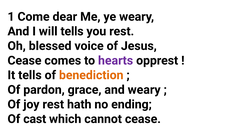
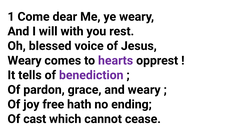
will tells: tells -> with (72, 31)
Cease: Cease -> Weary (25, 61)
benediction colour: orange -> purple (91, 75)
joy rest: rest -> free (53, 105)
